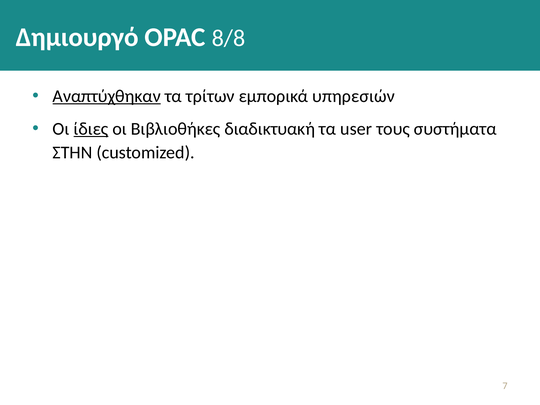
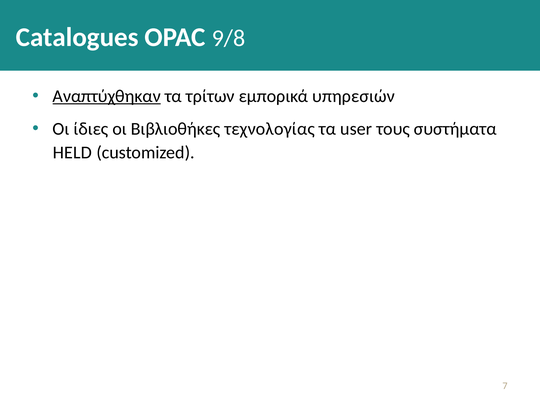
Δημιουργό: Δημιουργό -> Catalogues (77, 37)
8/8: 8/8 -> 9/8 (229, 38)
ίδιες underline: present -> none (91, 129)
διαδικτυακή: διαδικτυακή -> τεχνολογίας (270, 129)
ΣΤΗΝ: ΣΤΗΝ -> HELD (72, 153)
